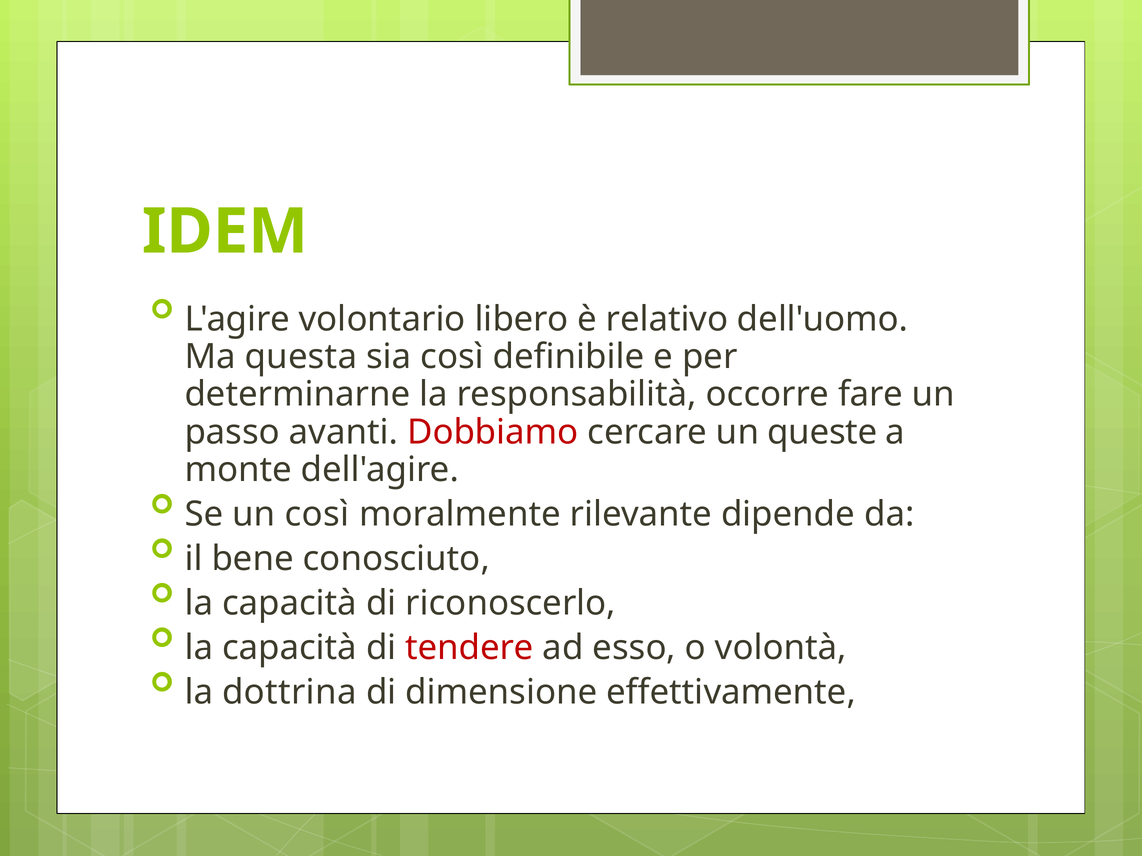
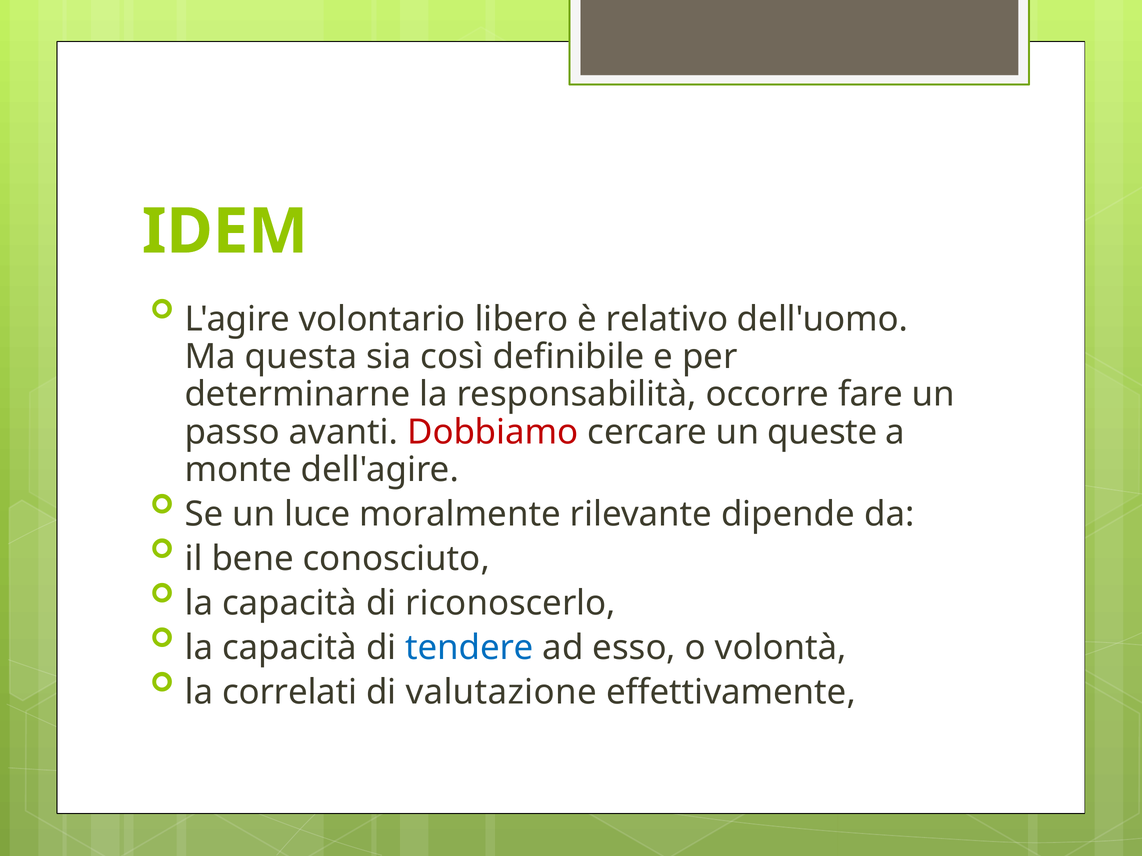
un così: così -> luce (317, 515)
tendere colour: red -> blue (469, 648)
dottrina: dottrina -> correlati (290, 693)
dimensione: dimensione -> valutazione (501, 693)
